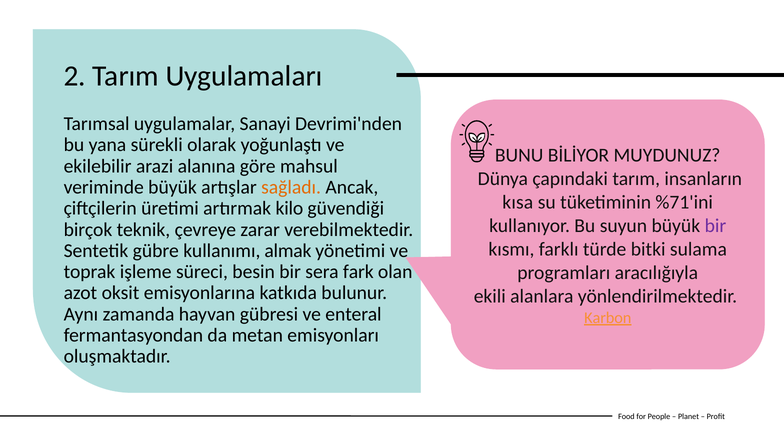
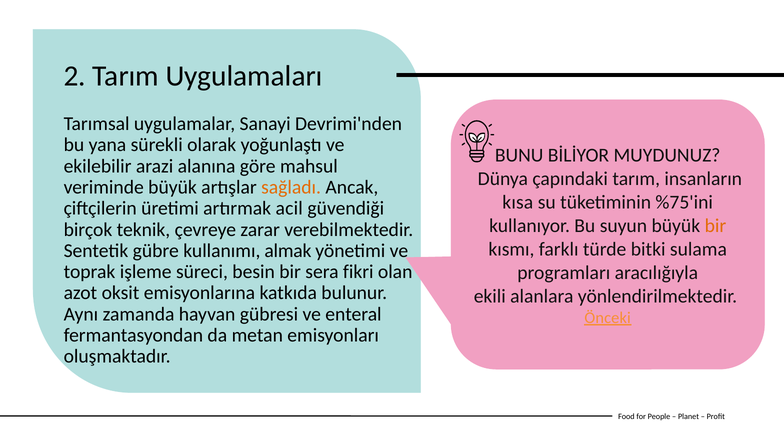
%71'ini: %71'ini -> %75'ini (684, 202)
kilo: kilo -> acil (289, 208)
bir colour: purple -> orange (715, 226)
fark: fark -> fikri (358, 272)
Karbon: Karbon -> Önceki (608, 318)
